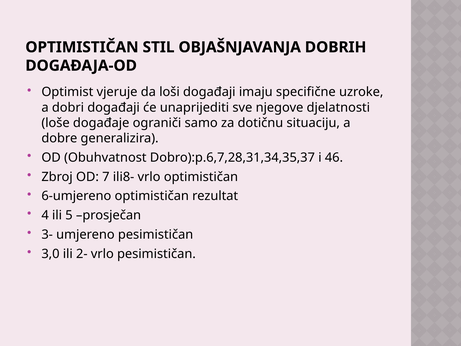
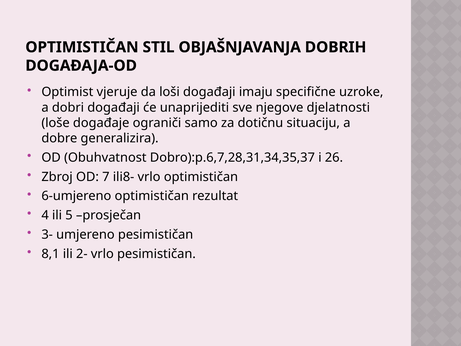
46: 46 -> 26 (334, 157)
3,0: 3,0 -> 8,1 (50, 254)
